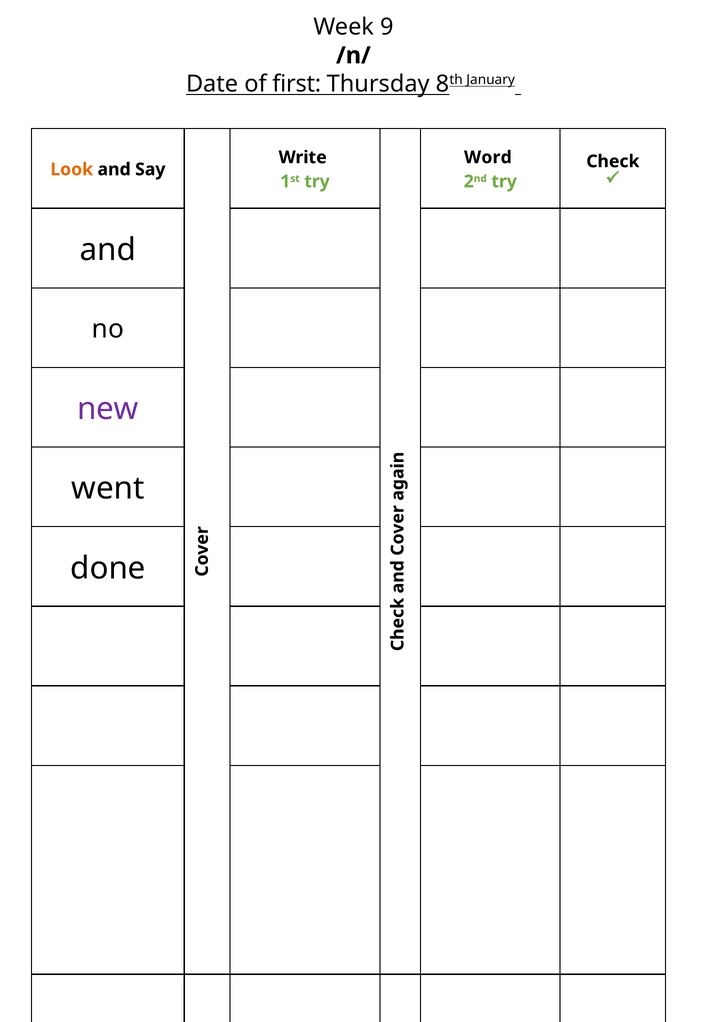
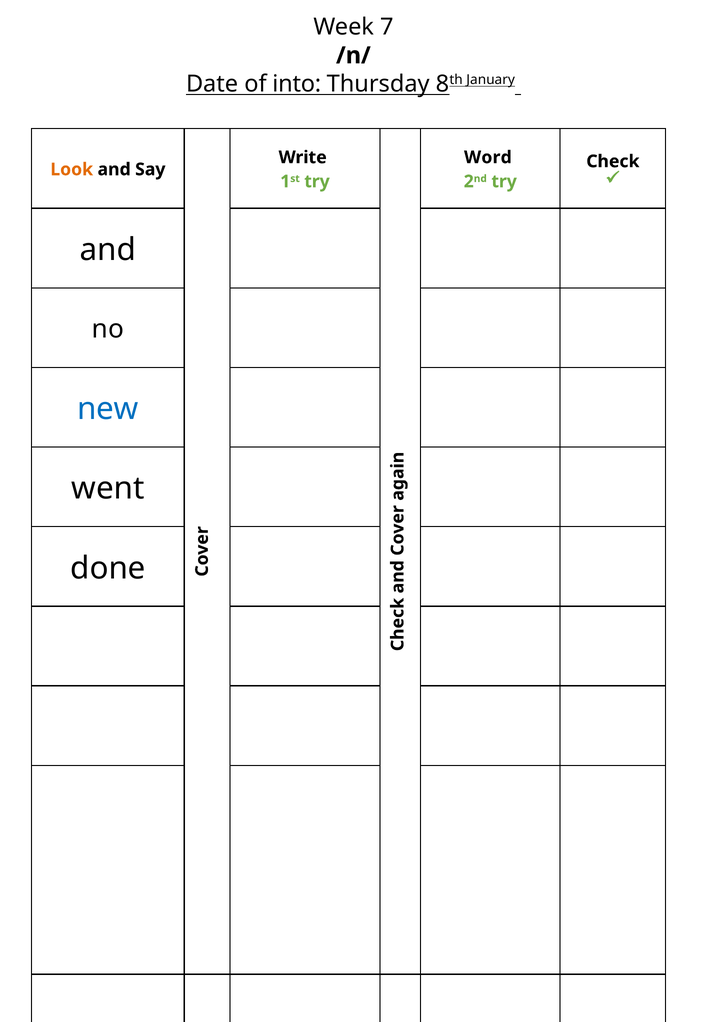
9: 9 -> 7 (387, 27)
first: first -> into (297, 84)
new colour: purple -> blue (108, 409)
